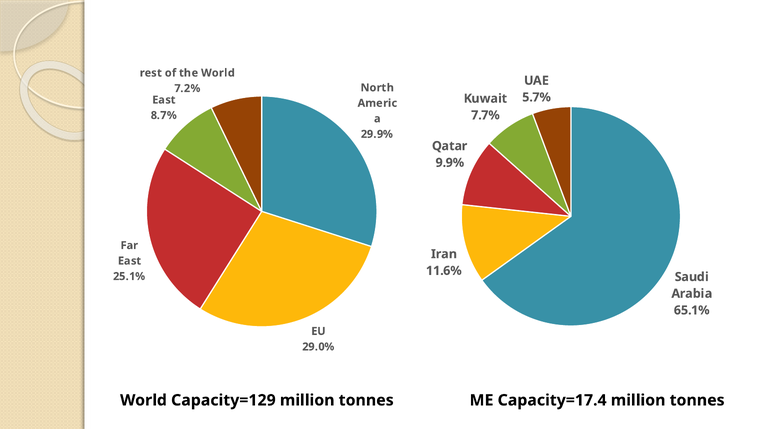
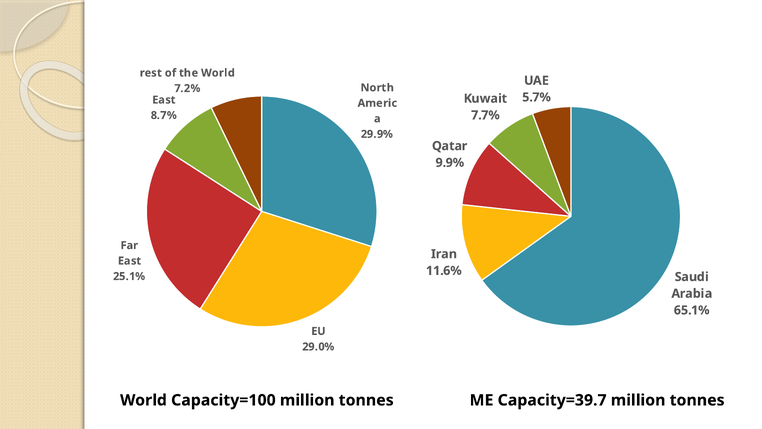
Capacity=129: Capacity=129 -> Capacity=100 (223, 400)
Capacity=17.4: Capacity=17.4 -> Capacity=39.7 (552, 400)
